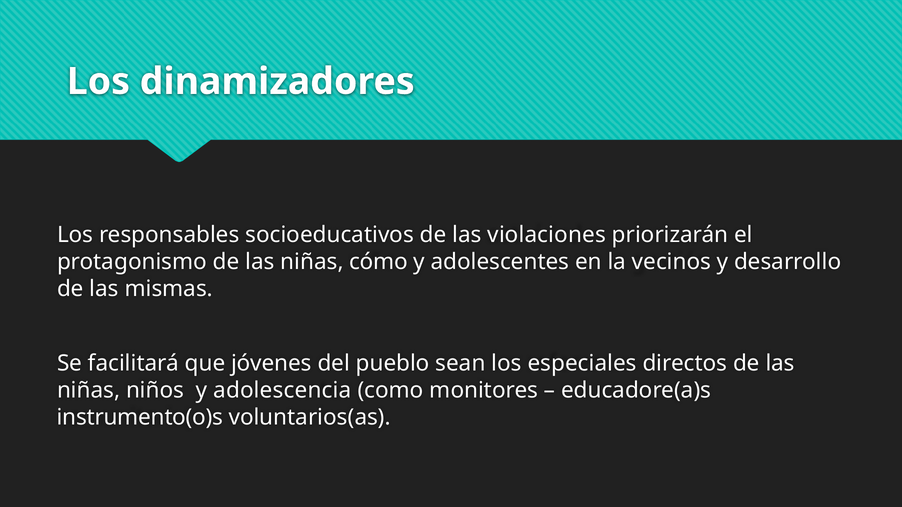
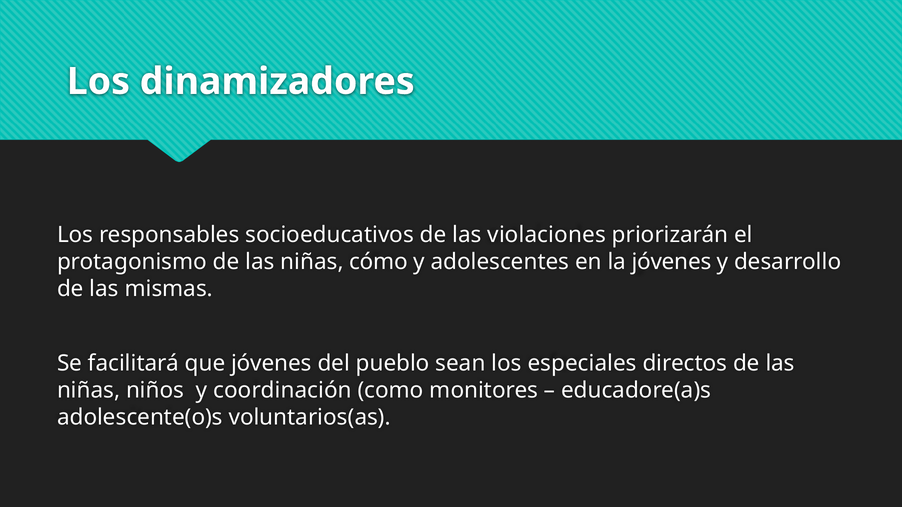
la vecinos: vecinos -> jóvenes (672, 262)
adolescencia: adolescencia -> coordinación (282, 390)
instrumento(o)s: instrumento(o)s -> adolescente(o)s (140, 418)
